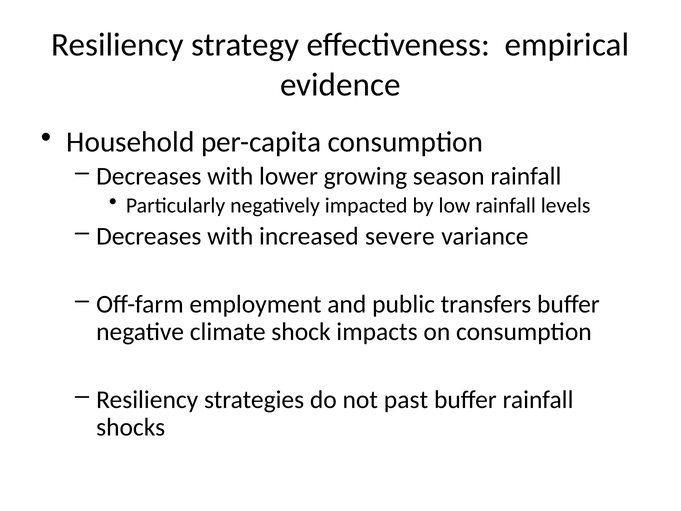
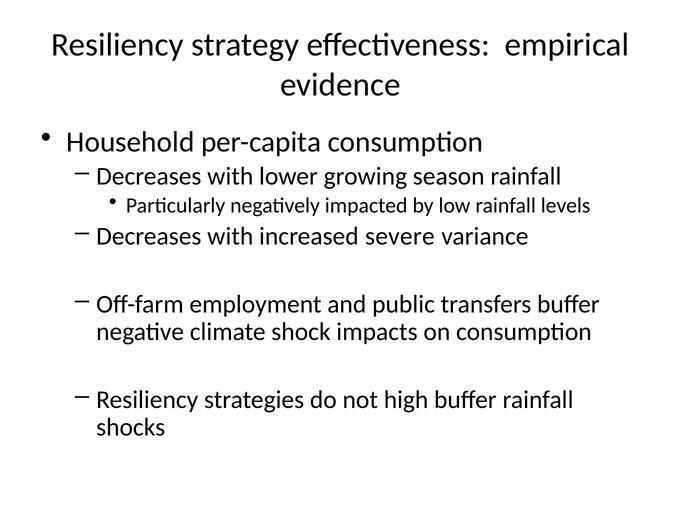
past: past -> high (406, 399)
